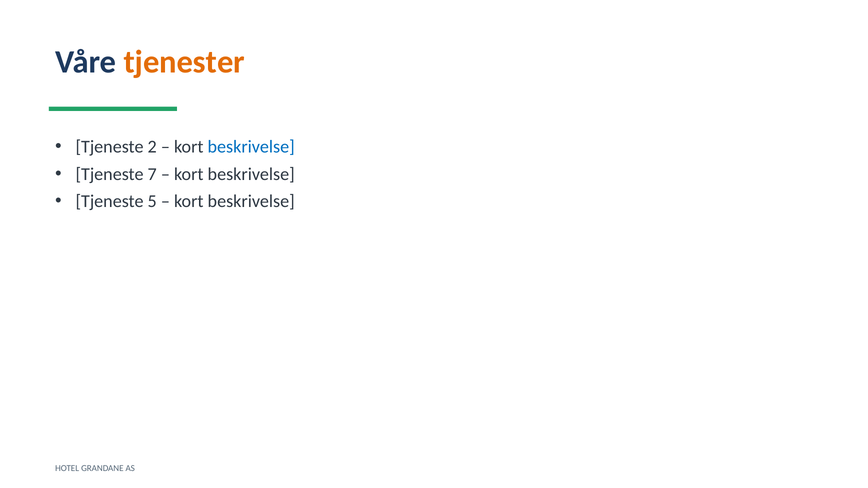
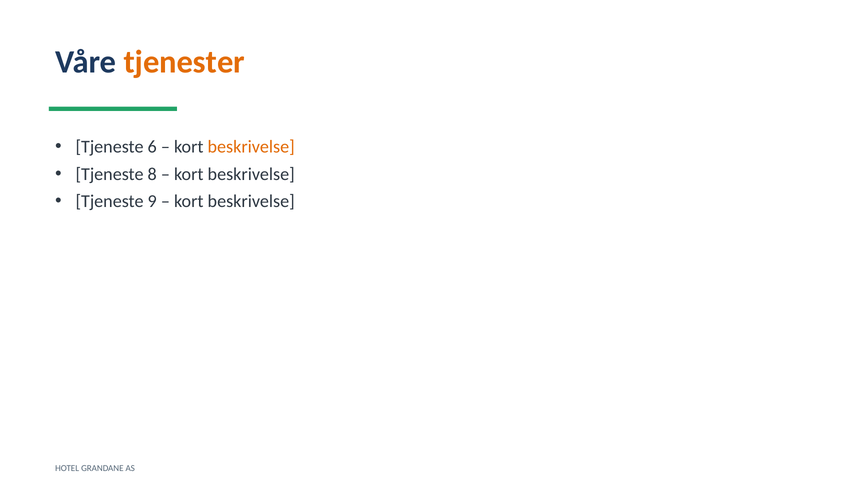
2: 2 -> 6 (152, 147)
beskrivelse colour: blue -> orange (251, 147)
7: 7 -> 8 (152, 174)
5: 5 -> 9 (152, 201)
